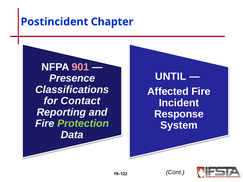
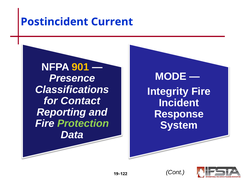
Chapter: Chapter -> Current (112, 22)
901 colour: pink -> yellow (80, 67)
UNTIL: UNTIL -> MODE (171, 77)
Affected: Affected -> Integrity (168, 92)
